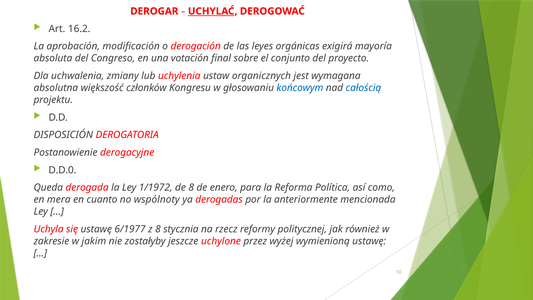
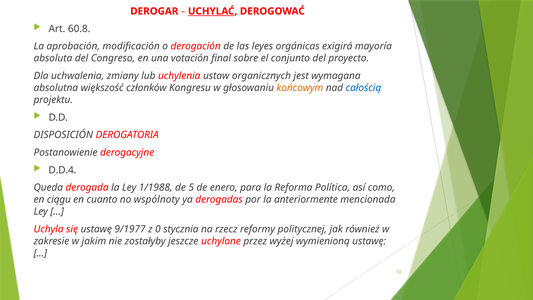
16.2: 16.2 -> 60.8 (79, 29)
końcowym colour: blue -> orange (300, 88)
D.D.0: D.D.0 -> D.D.4 (62, 170)
1/1972: 1/1972 -> 1/1988 (156, 188)
de 8: 8 -> 5 (191, 188)
mera: mera -> ciągu (59, 200)
6/1977: 6/1977 -> 9/1977 (130, 229)
z 8: 8 -> 0 (158, 229)
